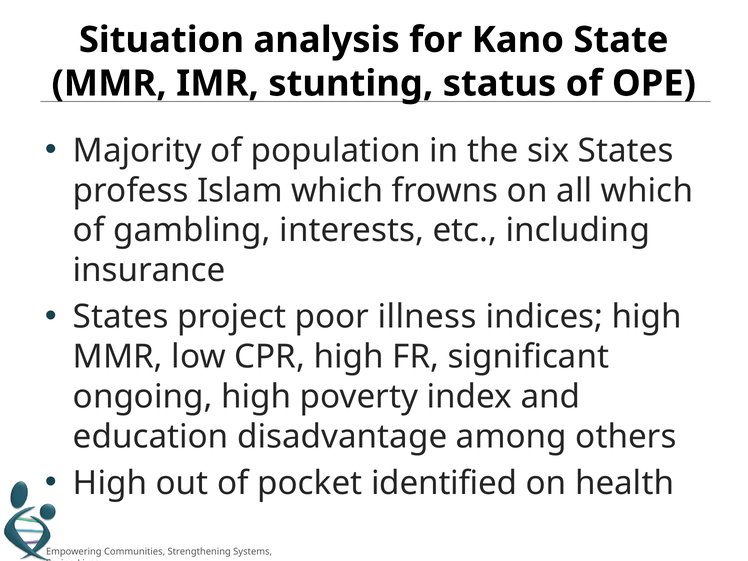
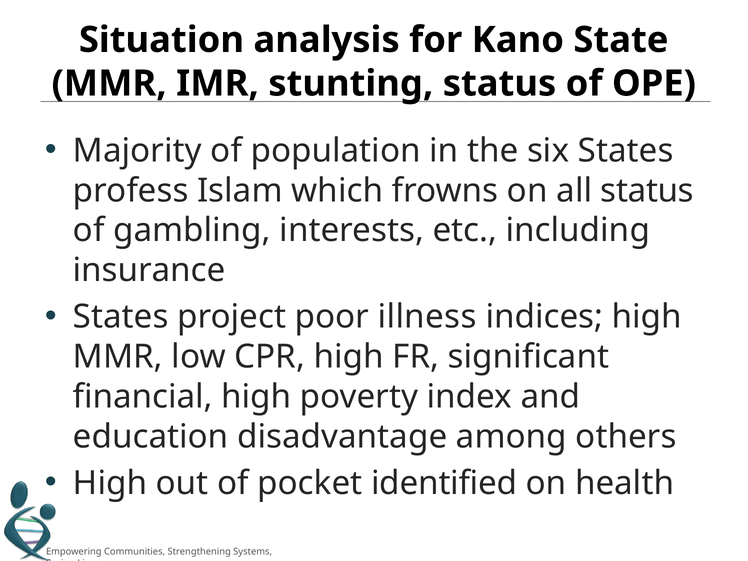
all which: which -> status (647, 191)
ongoing: ongoing -> financial (143, 397)
